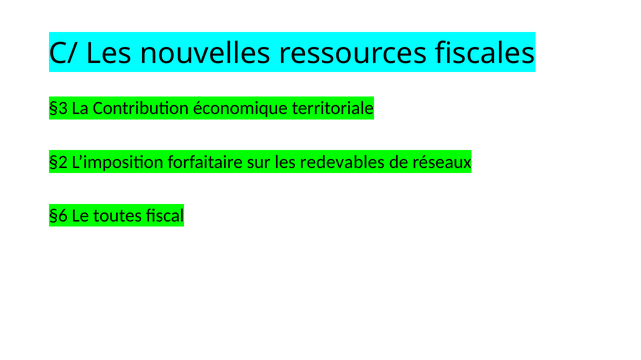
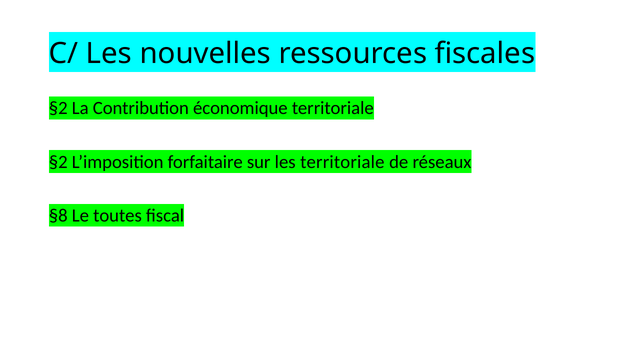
§3: §3 -> §2 (58, 108)
les redevables: redevables -> territoriale (342, 162)
§6: §6 -> §8 (58, 216)
